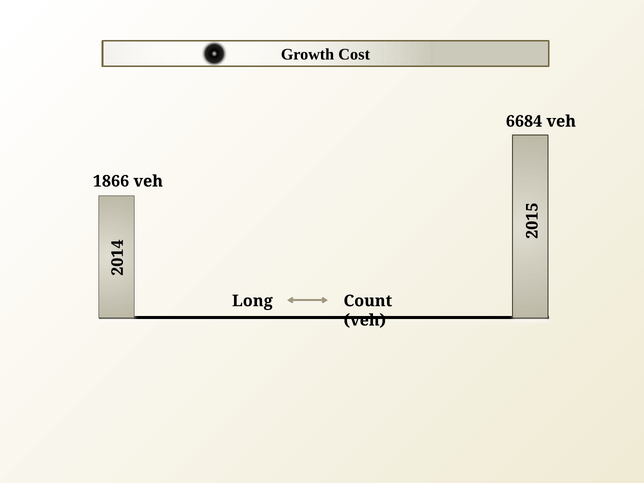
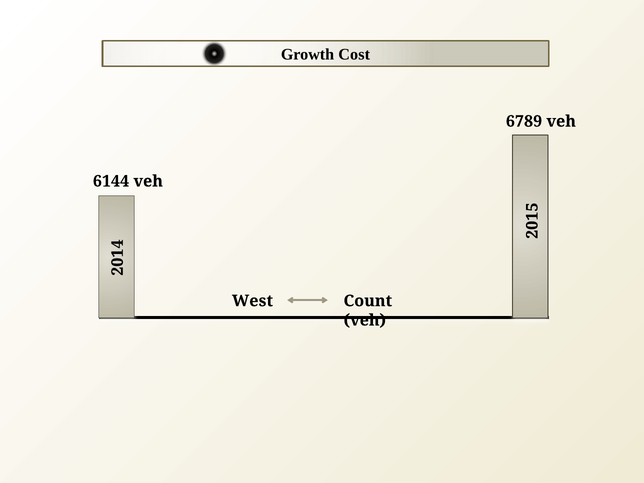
6684: 6684 -> 6789 (524, 121)
1866: 1866 -> 6144 (111, 181)
Long: Long -> West (252, 301)
